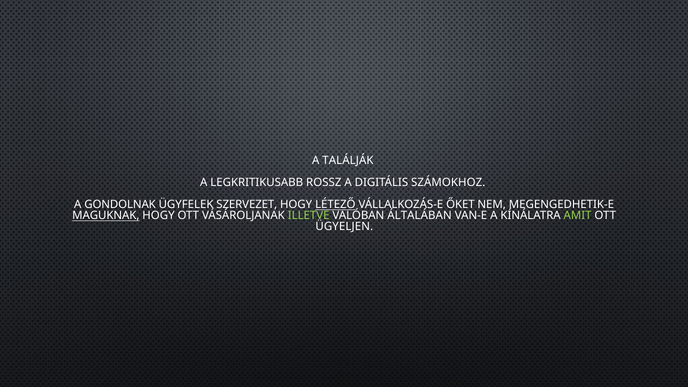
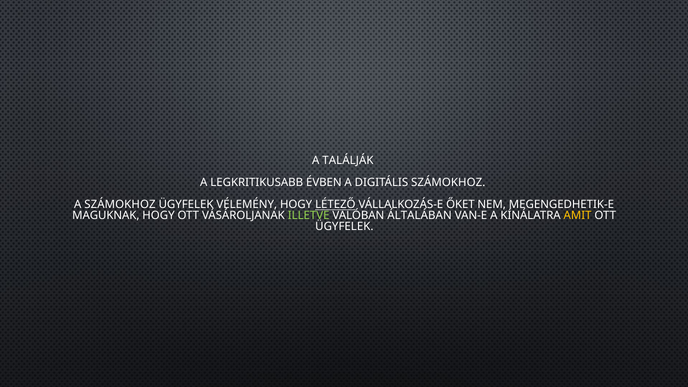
ROSSZ: ROSSZ -> ÉVBEN (324, 183)
A GONDOLNAK: GONDOLNAK -> SZÁMOKHOZ (120, 205)
SZERVEZET: SZERVEZET -> VÉLEMÉNY (247, 205)
MAGUKNAK underline: present -> none (106, 216)
AMIT colour: light green -> yellow (578, 216)
ÜGYELJEN: ÜGYELJEN -> ÜGYFELEK (344, 227)
